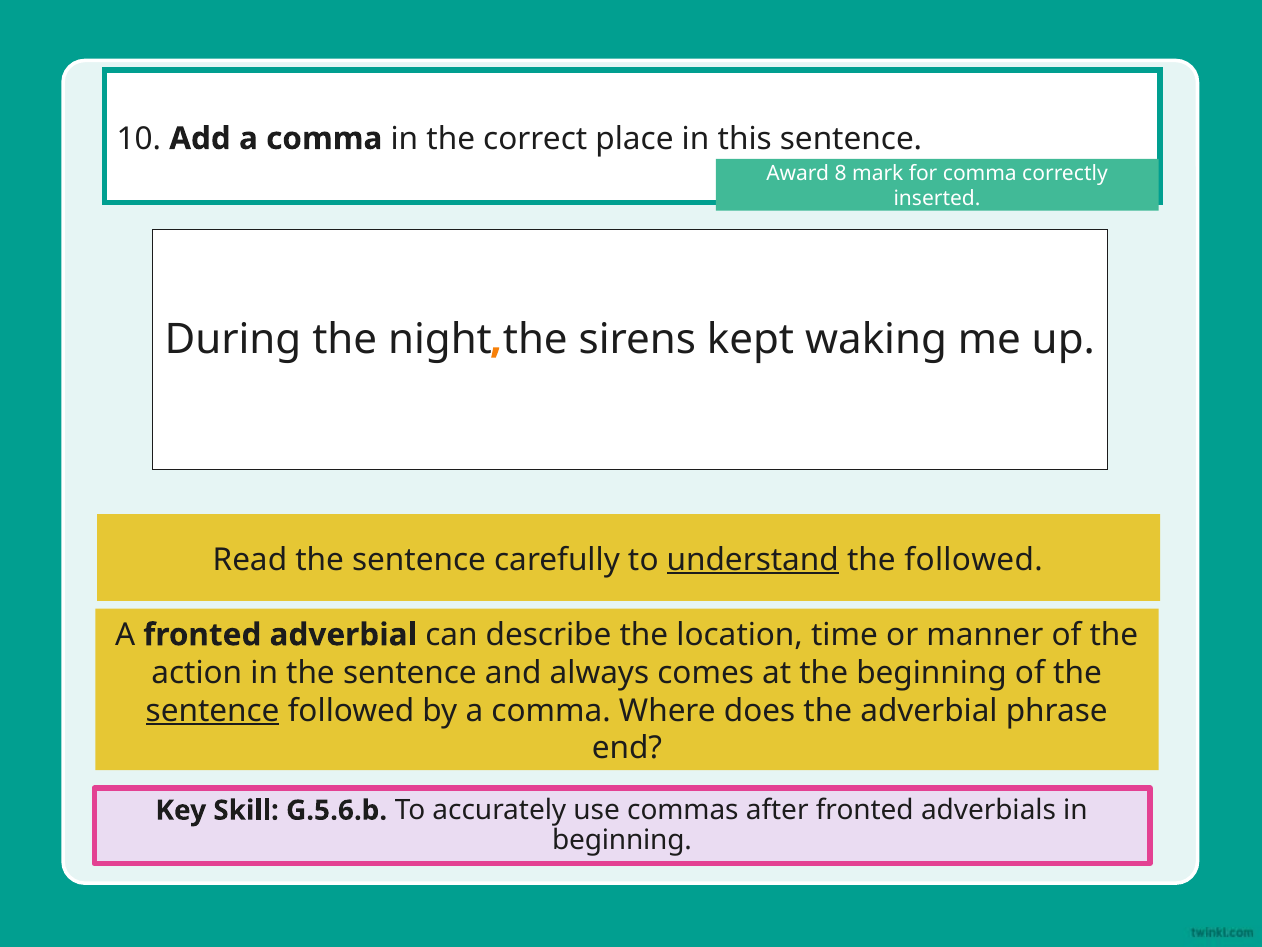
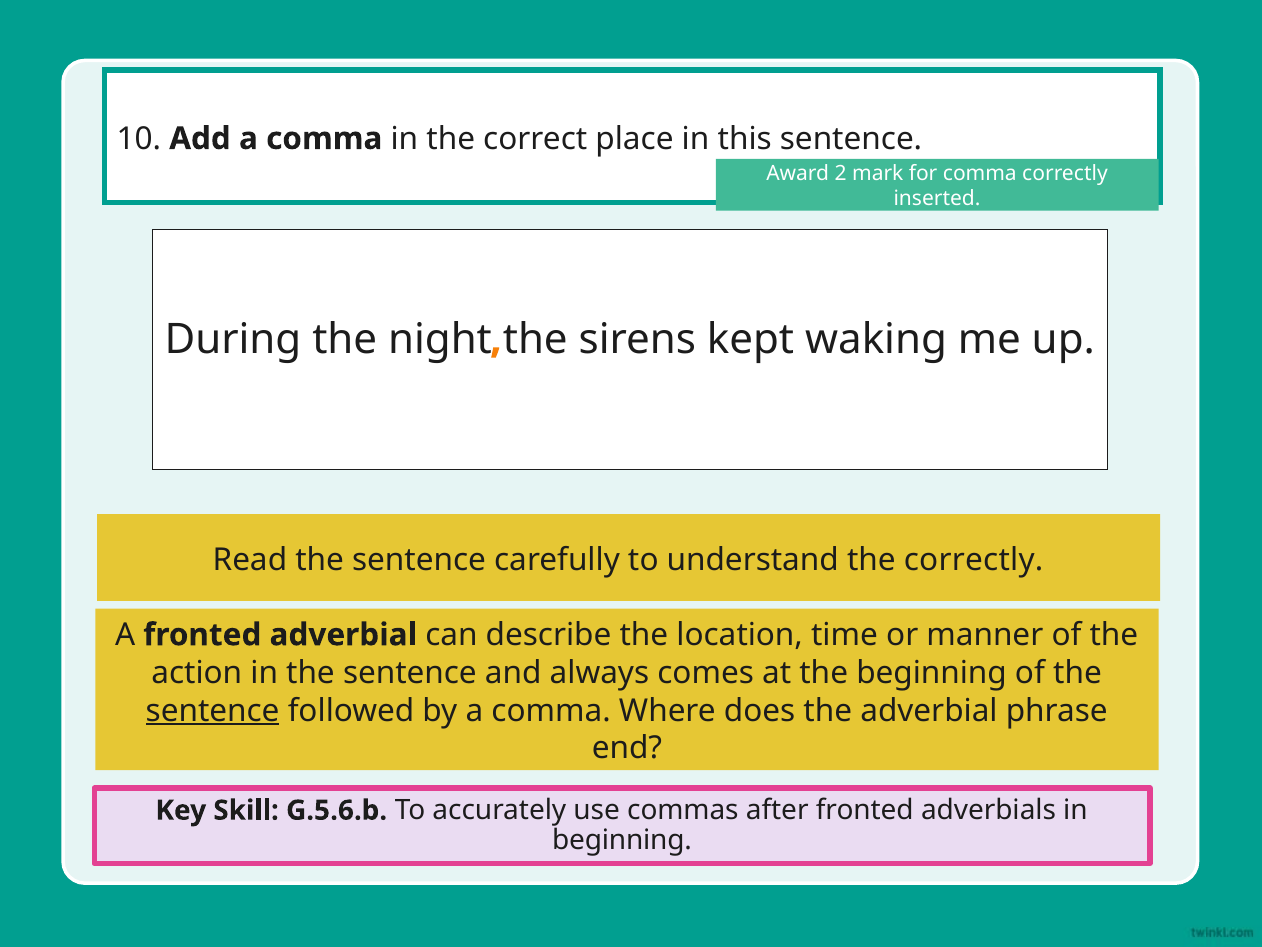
8: 8 -> 2 (841, 174)
understand underline: present -> none (753, 559)
the followed: followed -> correctly (974, 559)
